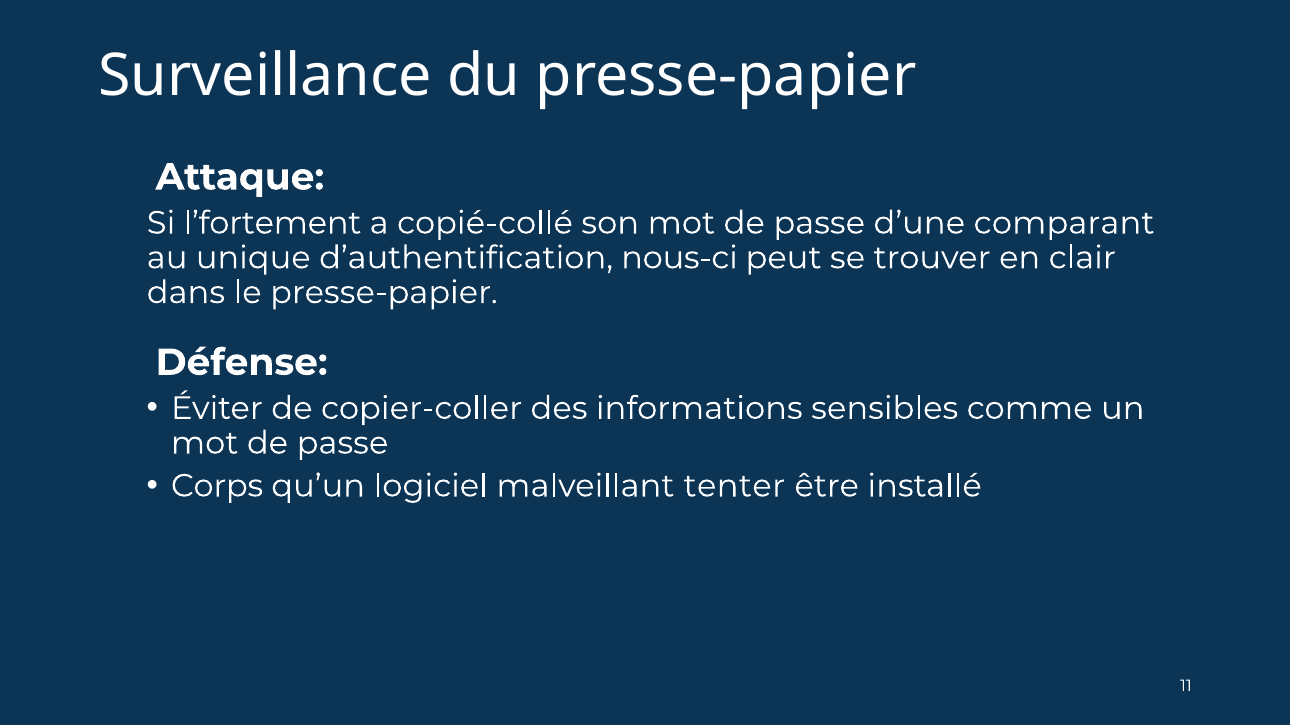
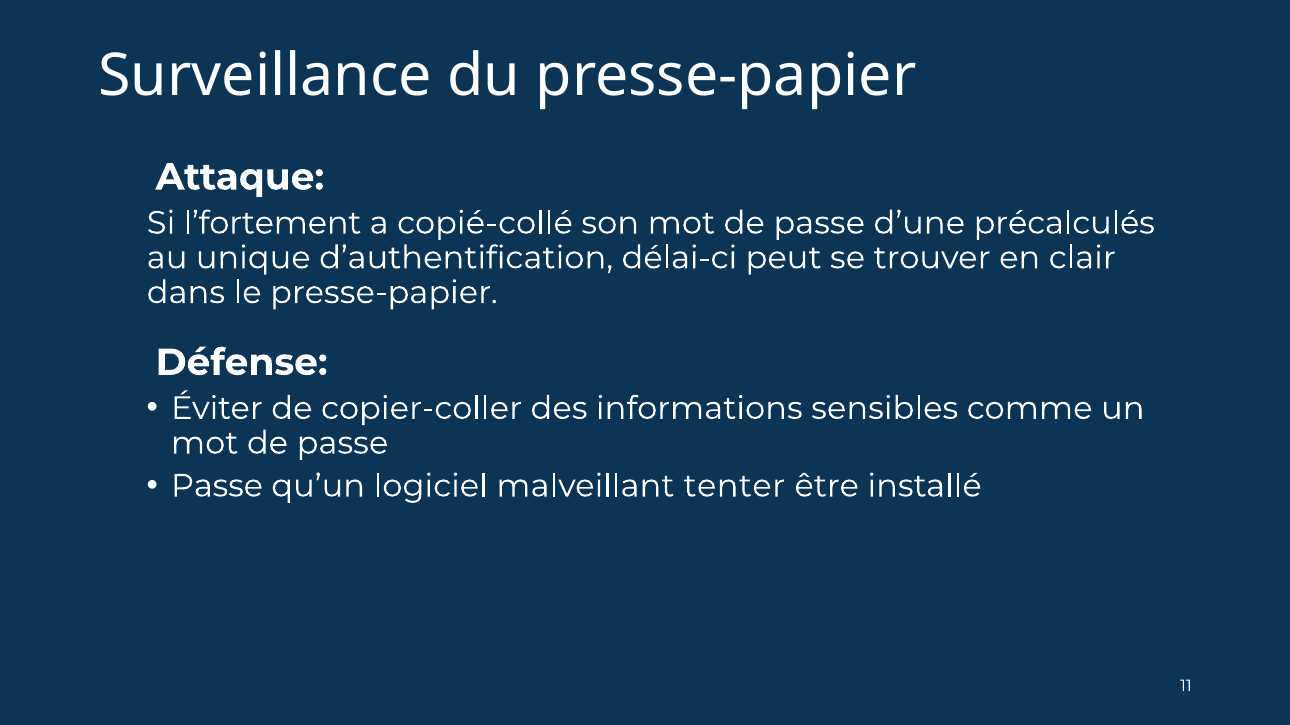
comparant: comparant -> précalculés (1064, 223)
nous-ci: nous-ci -> délai-ci (679, 258)
Corps: Corps -> Passe (217, 486)
